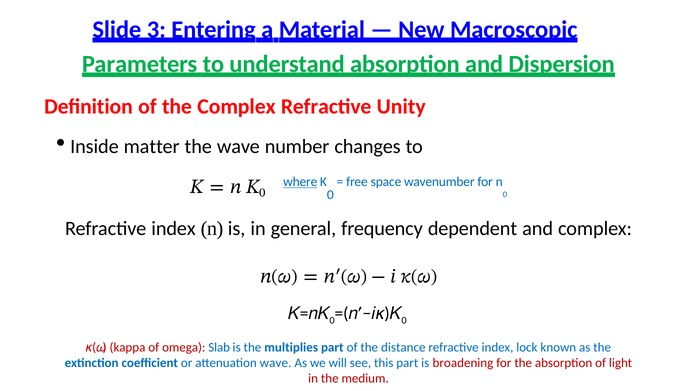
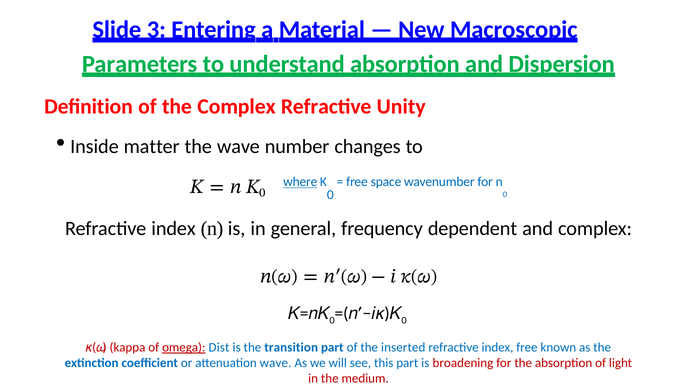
omega underline: none -> present (184, 347)
Slab: Slab -> Dist (219, 347)
multiplies: multiplies -> transition (291, 347)
distance: distance -> inserted (403, 347)
index lock: lock -> free (527, 347)
